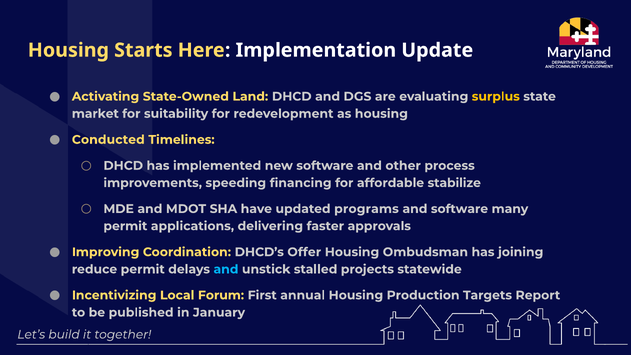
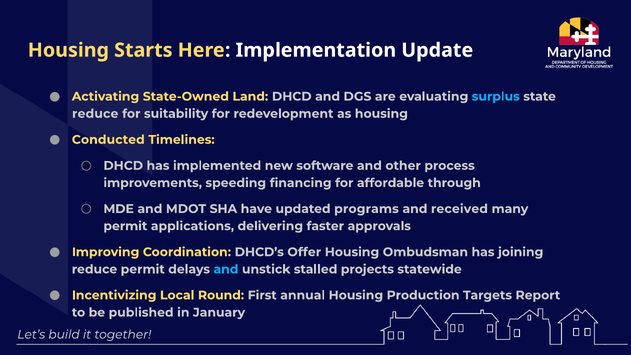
surplus colour: yellow -> light blue (496, 96)
market: market -> reduce (95, 114)
stabilize: stabilize -> through (454, 183)
and software: software -> received (459, 209)
Forum: Forum -> Round (221, 295)
